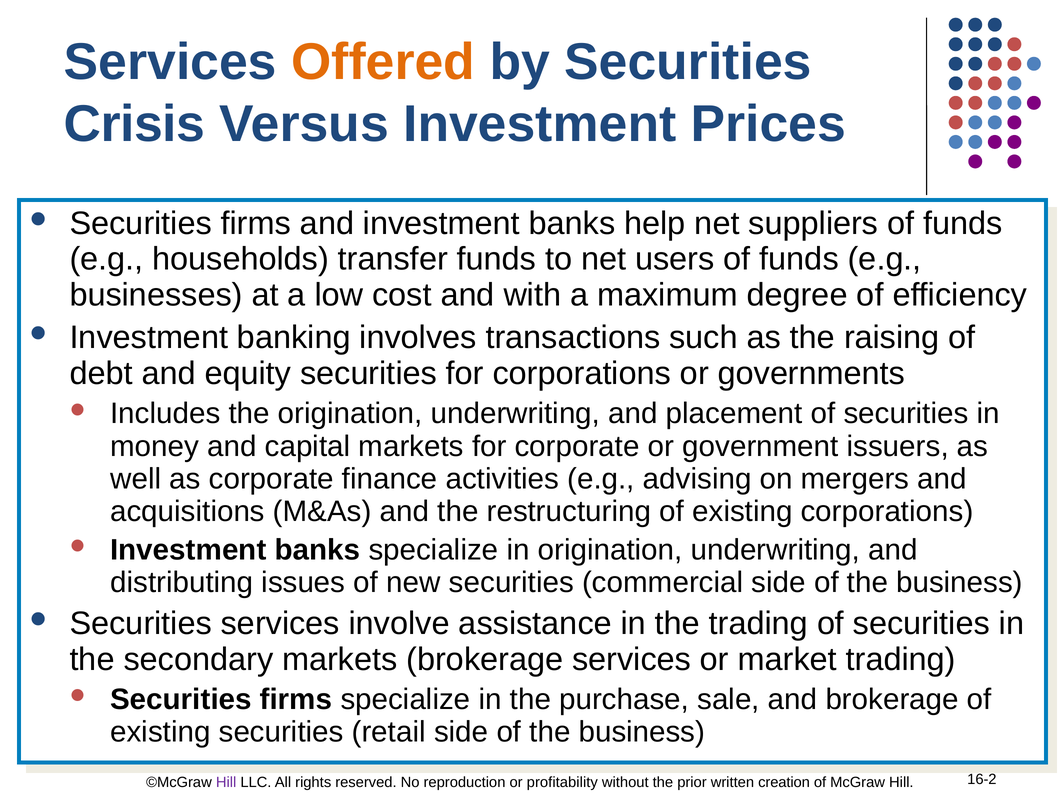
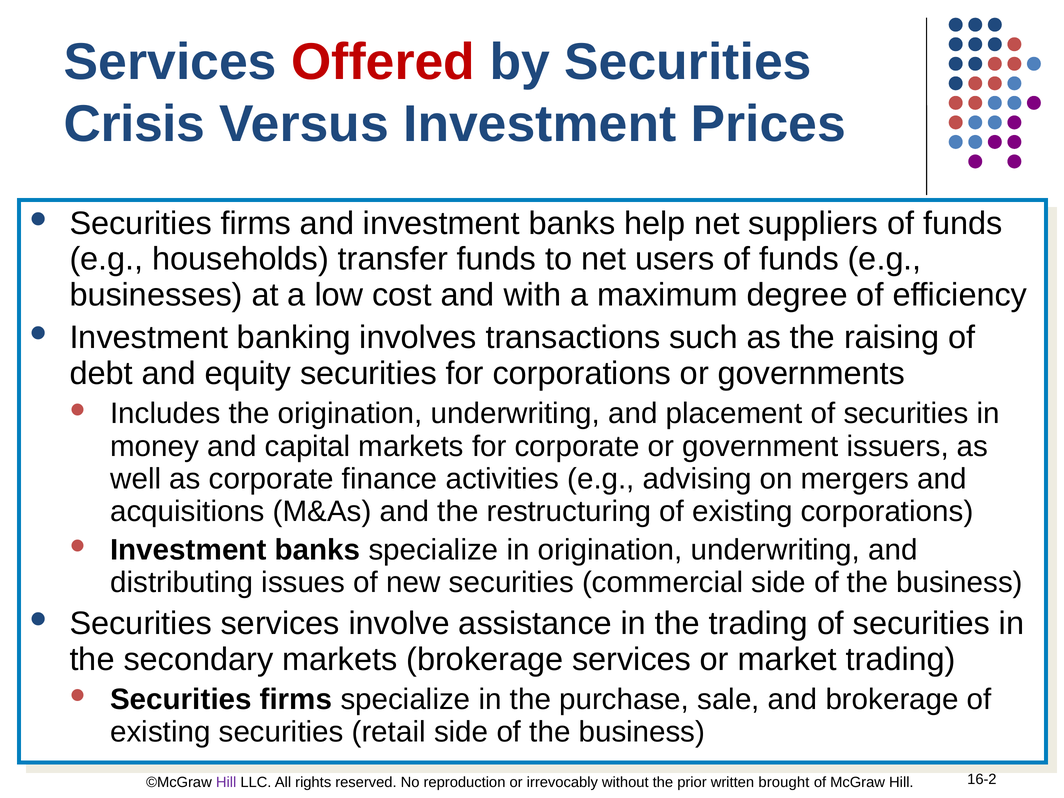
Offered colour: orange -> red (383, 62)
profitability: profitability -> irrevocably (562, 783)
creation: creation -> brought (784, 783)
